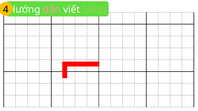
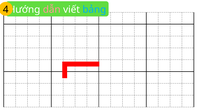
bảng colour: light green -> light blue (94, 10)
